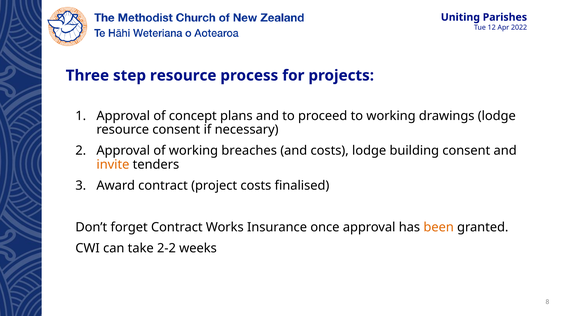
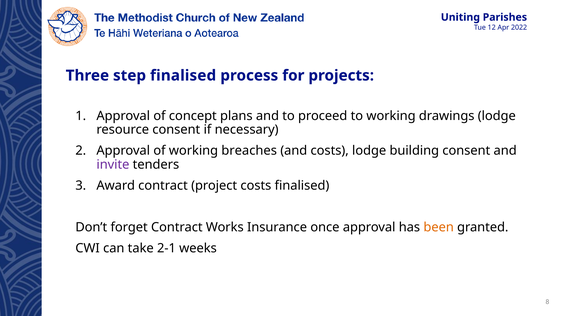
step resource: resource -> finalised (183, 76)
invite colour: orange -> purple (113, 165)
2-2: 2-2 -> 2-1 (166, 248)
